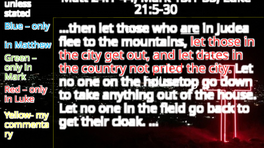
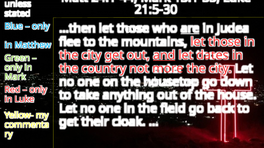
and underline: none -> present (164, 55)
pried: pried -> more (168, 69)
following: following -> whatever (171, 82)
